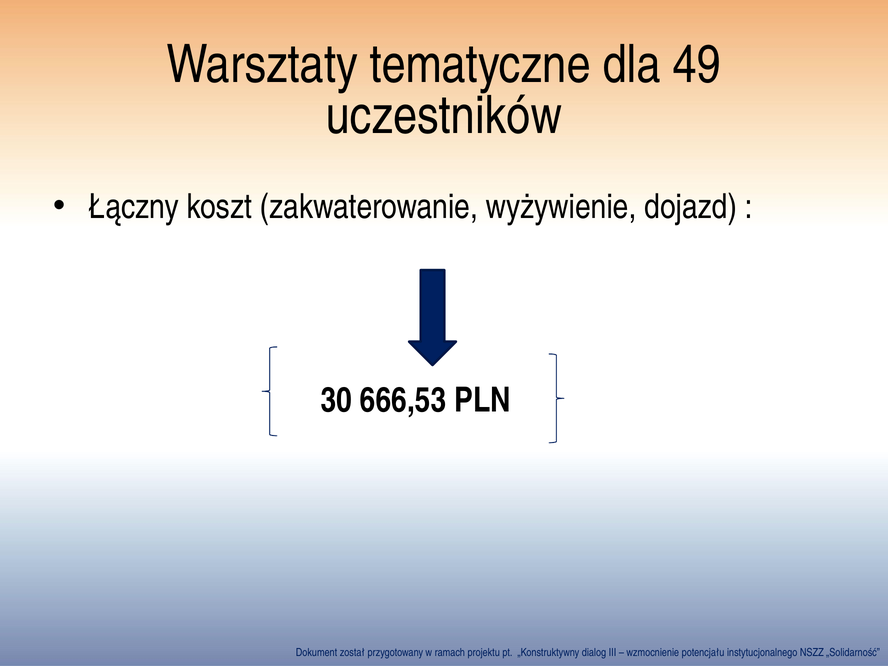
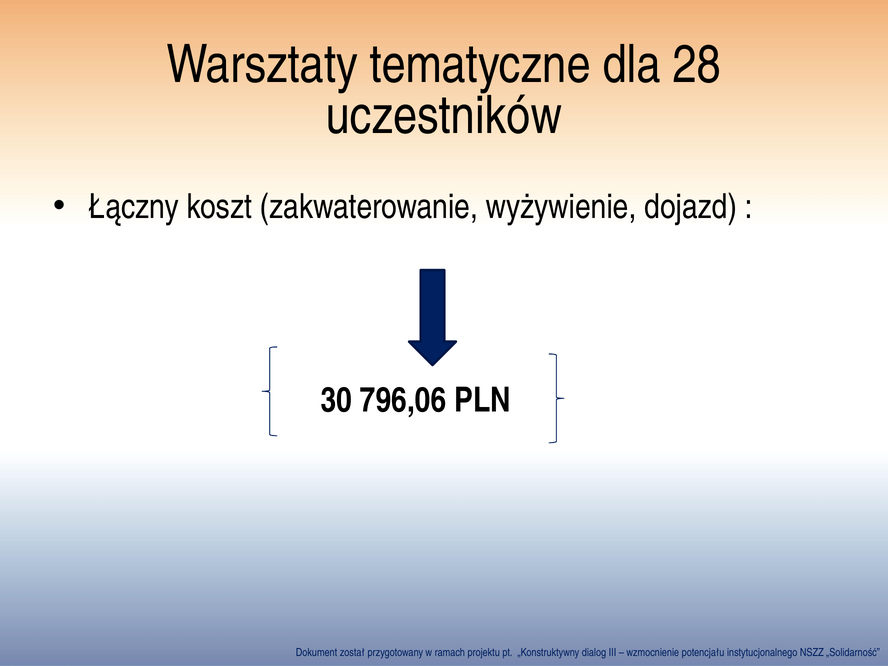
49: 49 -> 28 (697, 65)
666,53: 666,53 -> 796,06 (403, 400)
